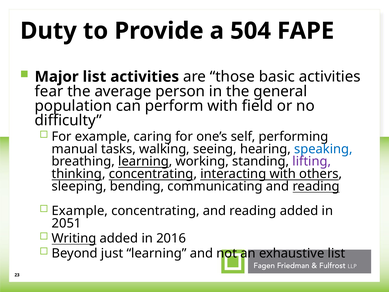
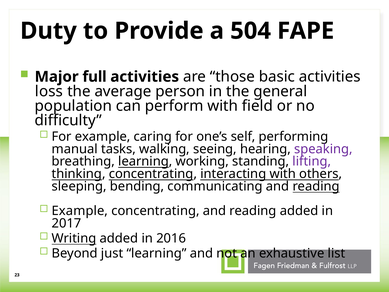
Major list: list -> full (95, 77)
fear: fear -> loss (49, 91)
speaking colour: blue -> purple (323, 149)
2051: 2051 -> 2017 (67, 223)
